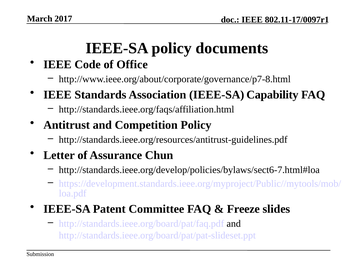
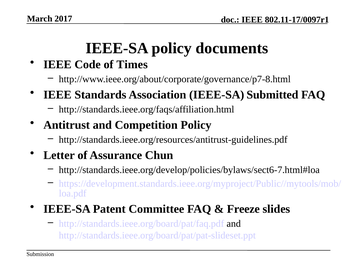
Office: Office -> Times (132, 65)
Capability: Capability -> Submitted (272, 95)
